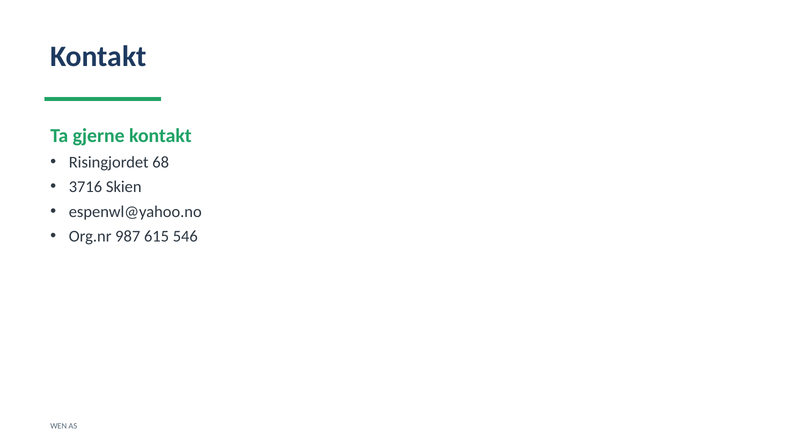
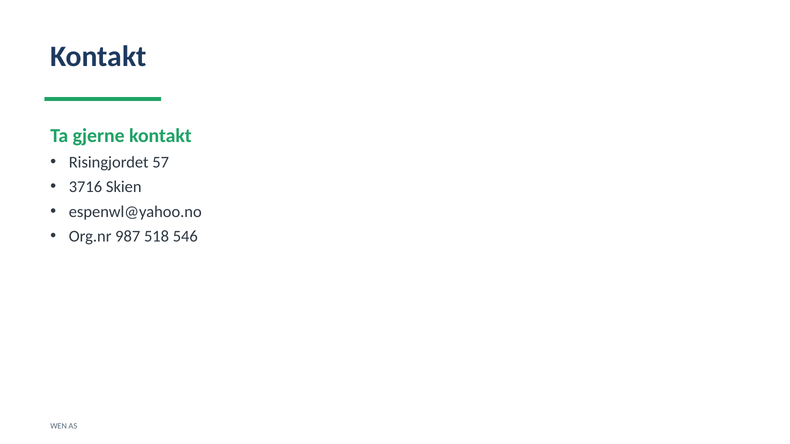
68: 68 -> 57 (161, 162)
615: 615 -> 518 (157, 237)
